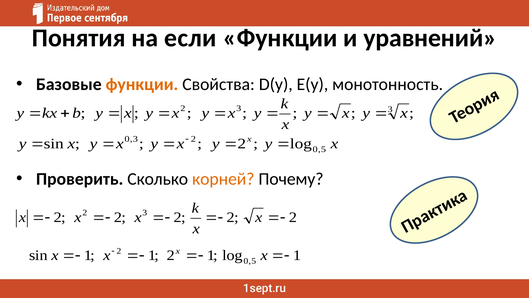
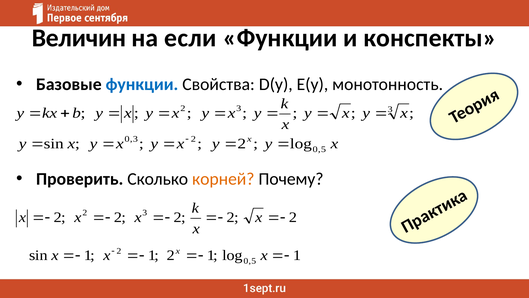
Понятия: Понятия -> Величин (79, 38)
уравнений: уравнений -> конспекты (430, 38)
функции colour: orange -> blue (142, 84)
